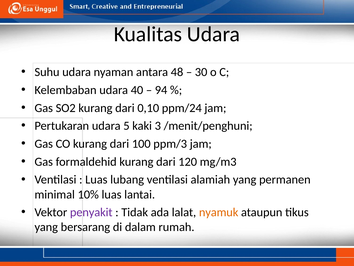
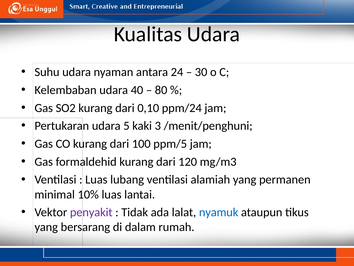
48: 48 -> 24 (177, 72)
94: 94 -> 80 (161, 90)
ppm/3: ppm/3 -> ppm/5 (170, 144)
nyamuk colour: orange -> blue (219, 212)
